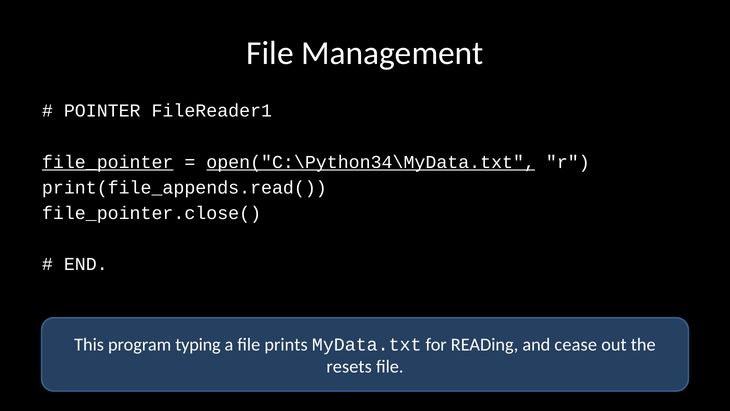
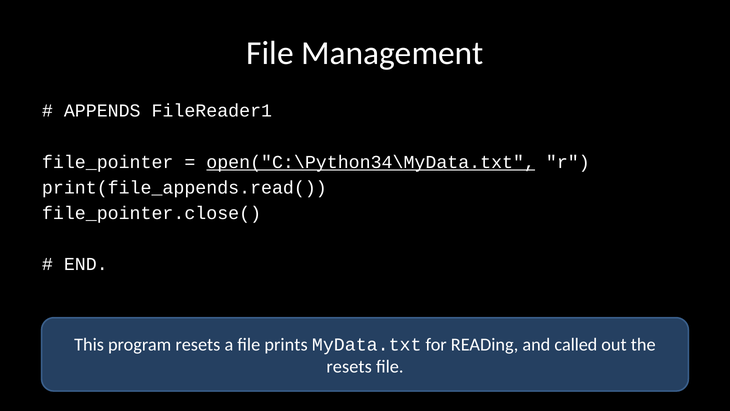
POINTER: POINTER -> APPENDS (102, 111)
file_pointer underline: present -> none (108, 162)
program typing: typing -> resets (198, 344)
cease: cease -> called (576, 344)
